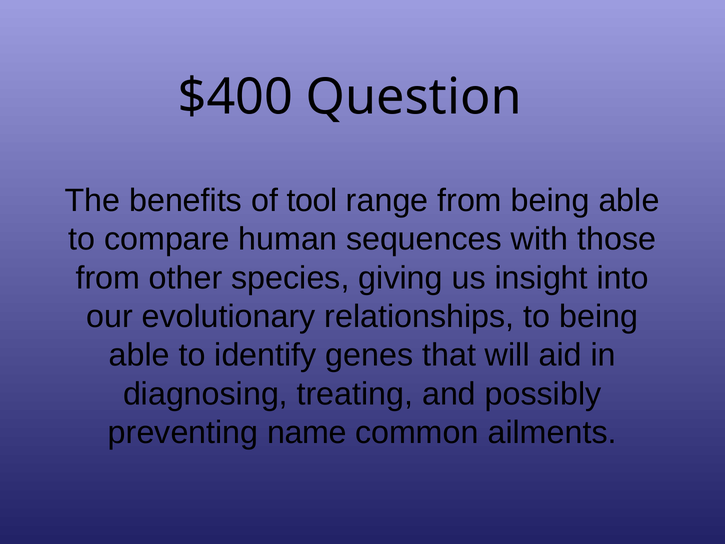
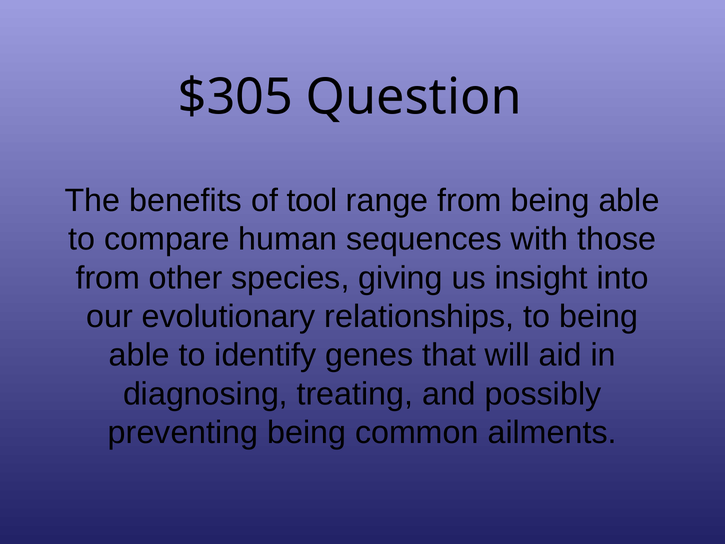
$400: $400 -> $305 (235, 97)
preventing name: name -> being (307, 432)
